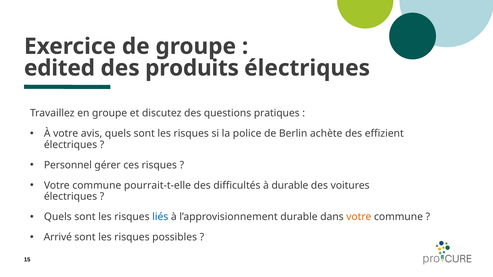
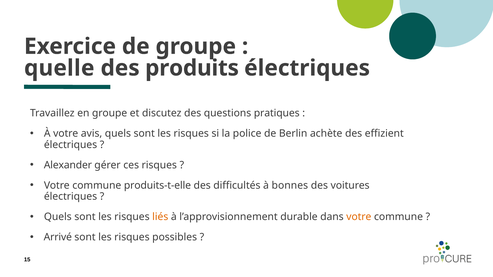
edited: edited -> quelle (59, 68)
Personnel: Personnel -> Alexander (68, 165)
pourrait-t-elle: pourrait-t-elle -> produits-t-elle (157, 186)
à durable: durable -> bonnes (290, 186)
liés colour: blue -> orange (160, 217)
